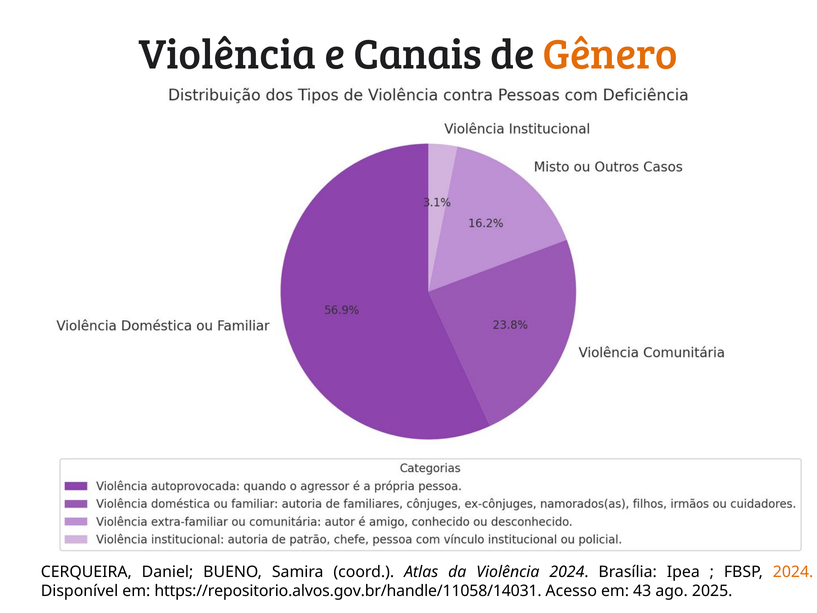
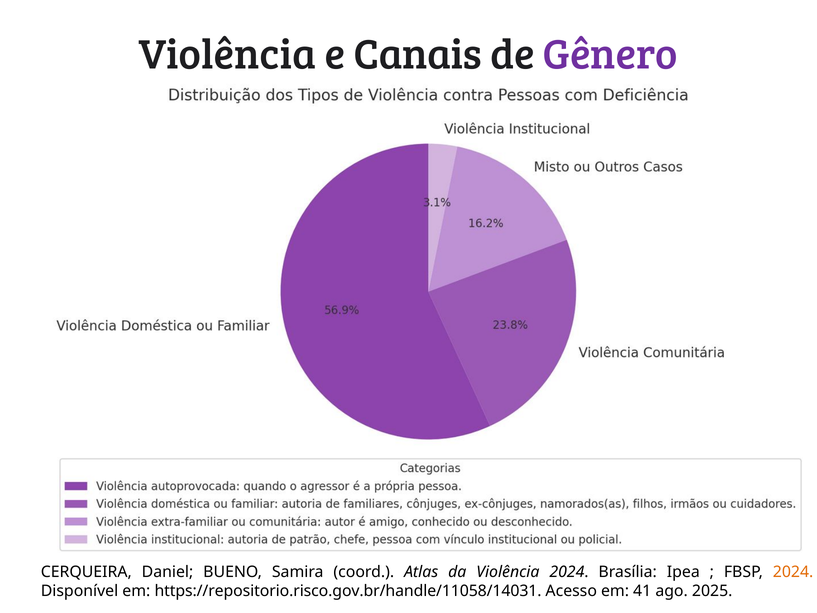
Gênero colour: orange -> purple (610, 55)
https://repositorio.alvos.gov.br/handle/11058/14031: https://repositorio.alvos.gov.br/handle/11058/14031 -> https://repositorio.risco.gov.br/handle/11058/14031 (348, 591)
43: 43 -> 41 (642, 591)
